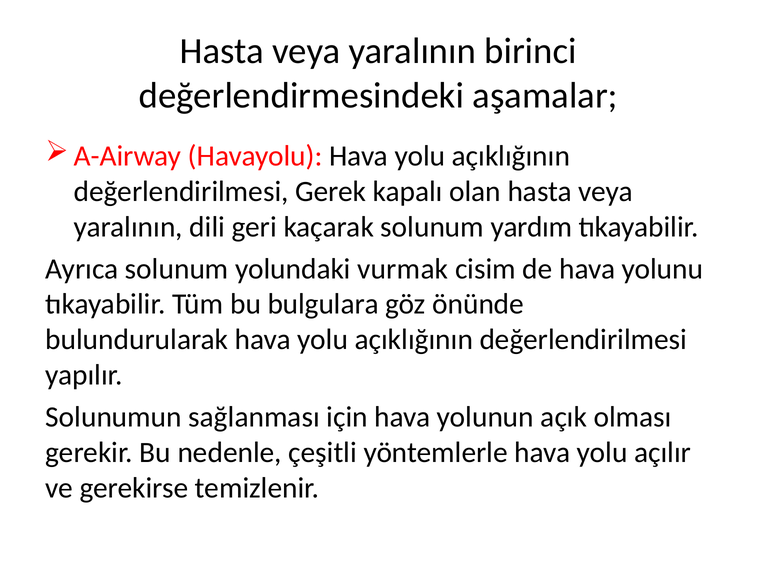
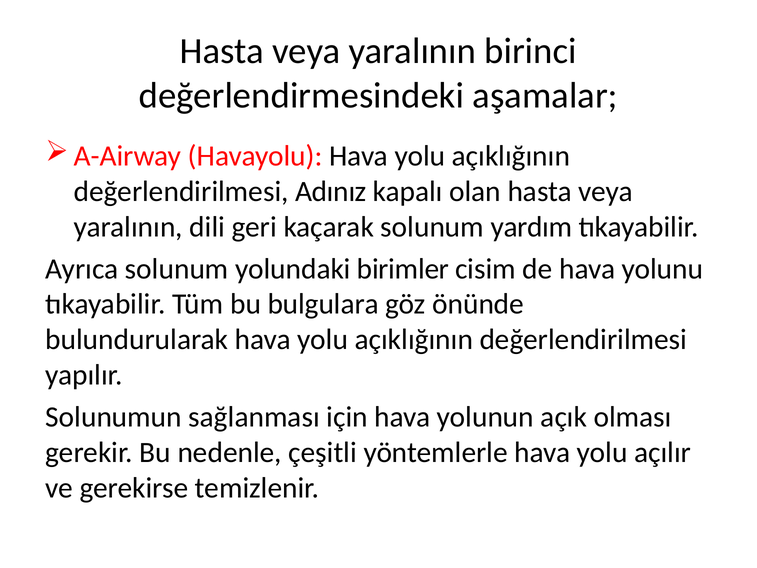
Gerek: Gerek -> Adınız (331, 191)
vurmak: vurmak -> birimler (403, 269)
